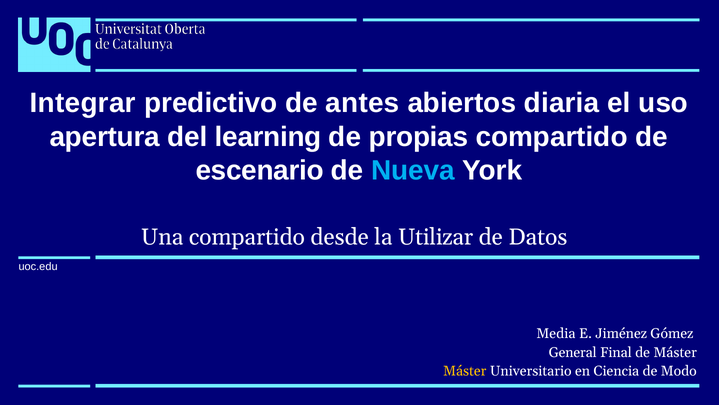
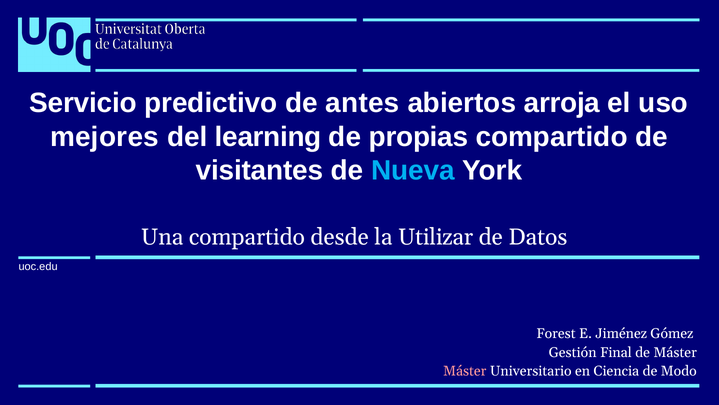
Integrar: Integrar -> Servicio (83, 103)
diaria: diaria -> arroja (562, 103)
apertura: apertura -> mejores (104, 137)
escenario: escenario -> visitantes (260, 170)
Media: Media -> Forest (556, 333)
General: General -> Gestión (573, 352)
Máster colour: yellow -> pink (465, 371)
